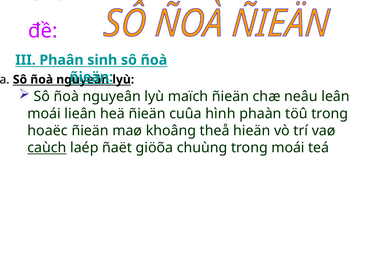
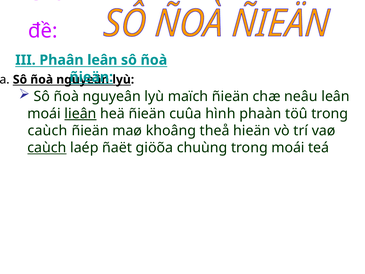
Phaân sinh: sinh -> leân (102, 60)
lieân underline: none -> present (81, 114)
hoaëc: hoaëc -> caùch (48, 131)
